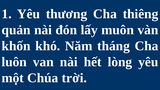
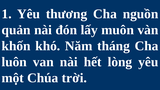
thiêng: thiêng -> nguồn (141, 14)
